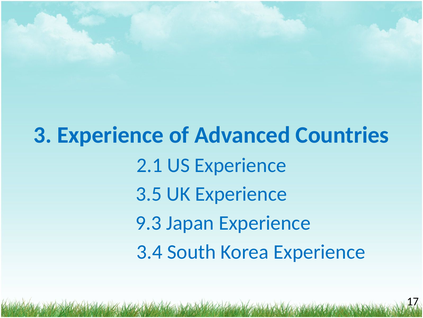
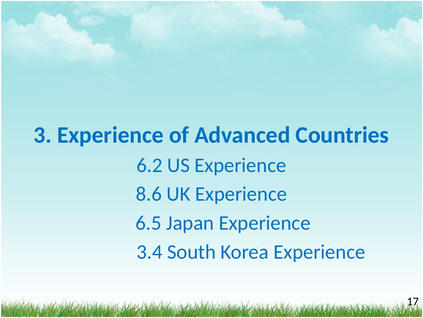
2.1: 2.1 -> 6.2 (150, 165)
3.5: 3.5 -> 8.6 (149, 194)
9.3: 9.3 -> 6.5 (149, 223)
